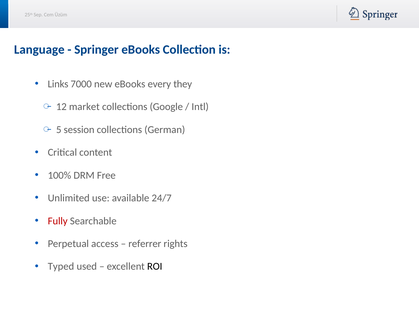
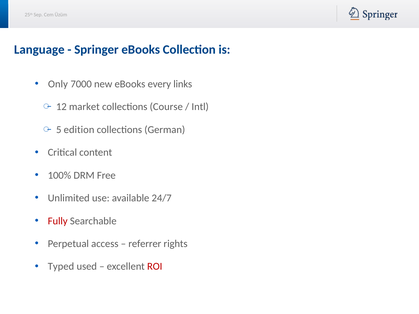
Links: Links -> Only (58, 84)
they: they -> links (183, 84)
Google: Google -> Course (166, 107)
session: session -> edition (79, 130)
ROI colour: black -> red (155, 267)
